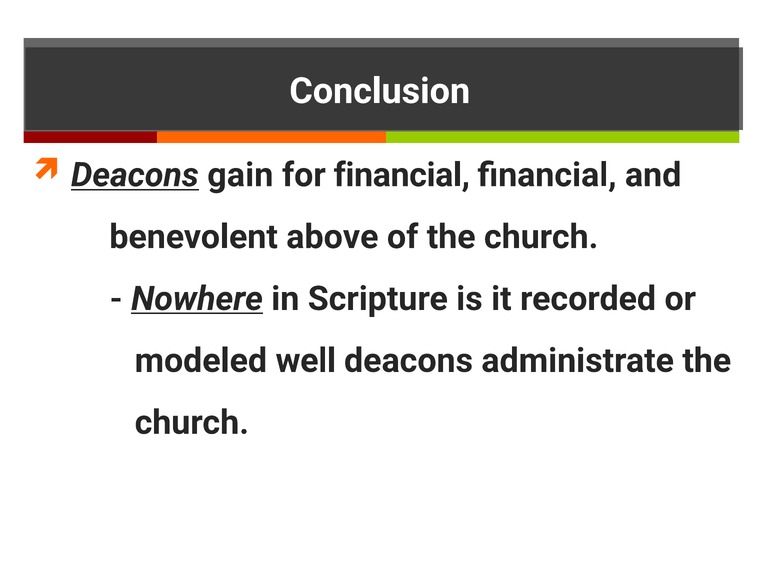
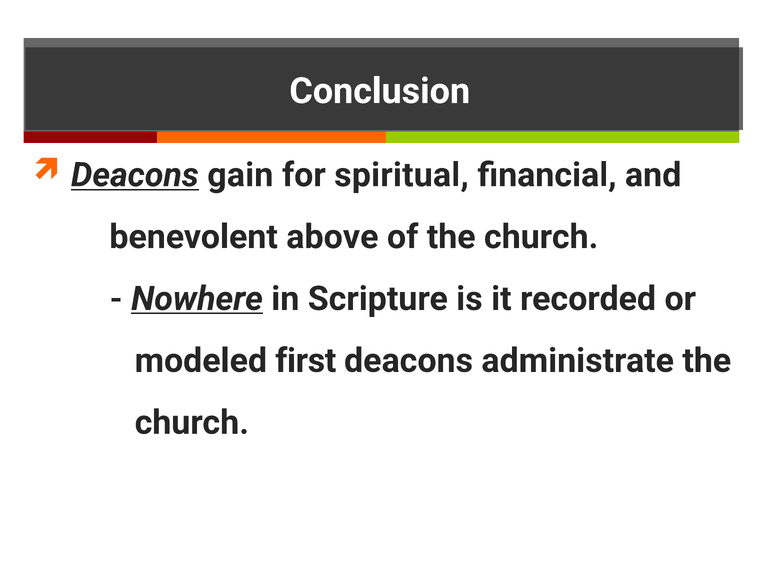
for financial: financial -> spiritual (402, 175)
well: well -> first (306, 361)
